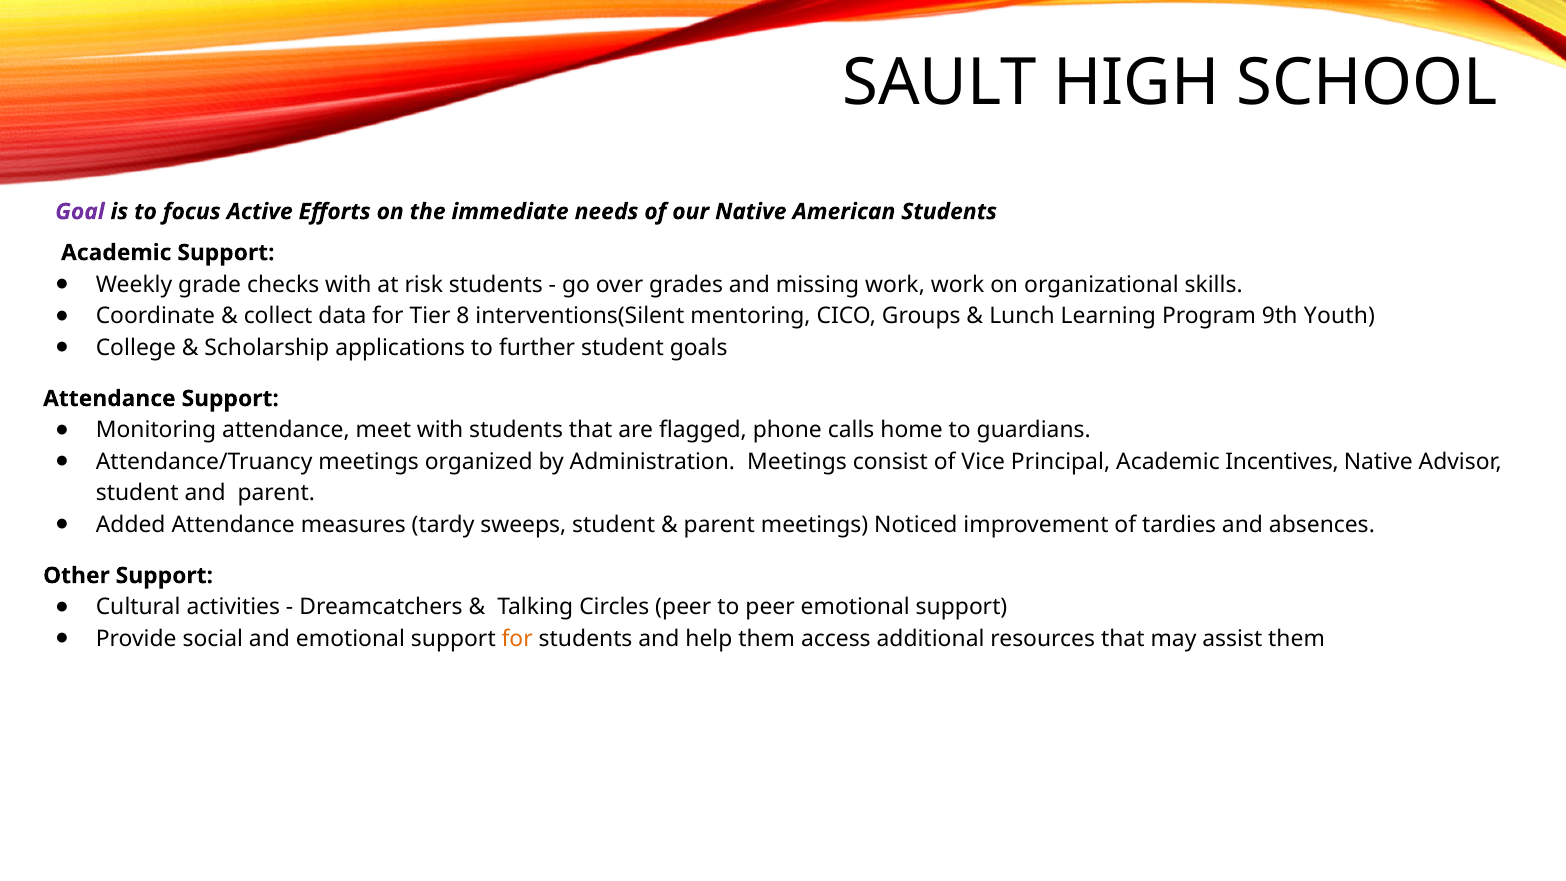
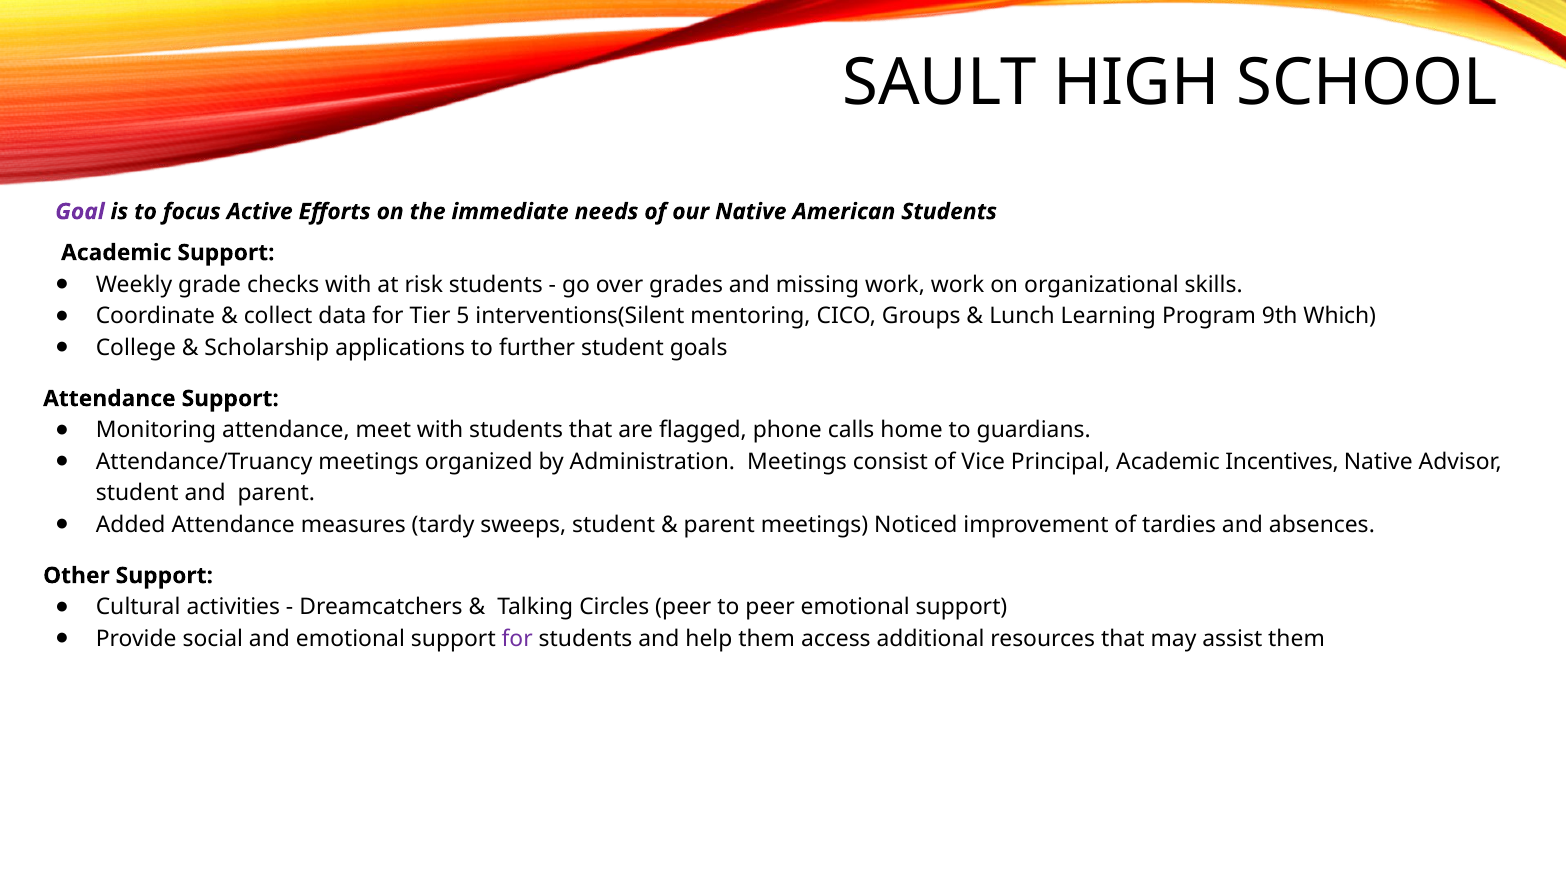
8: 8 -> 5 (463, 316)
Youth: Youth -> Which (1340, 316)
for colour: orange -> purple (517, 639)
